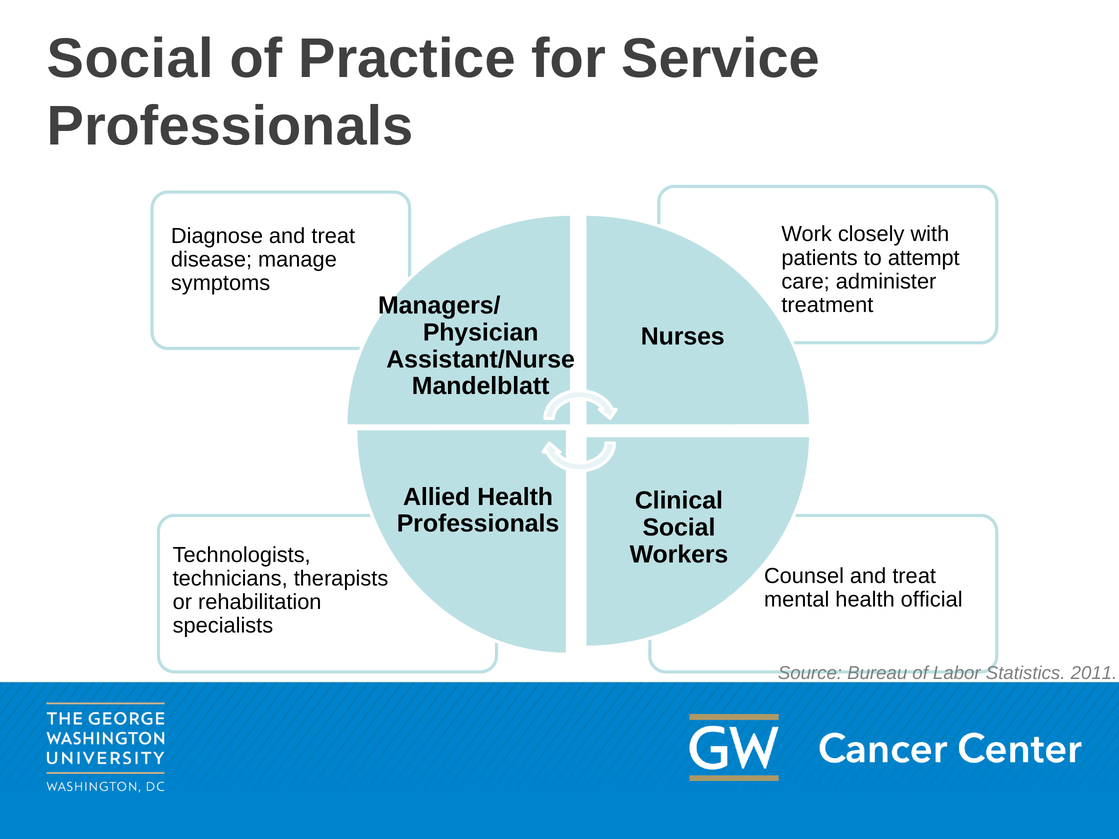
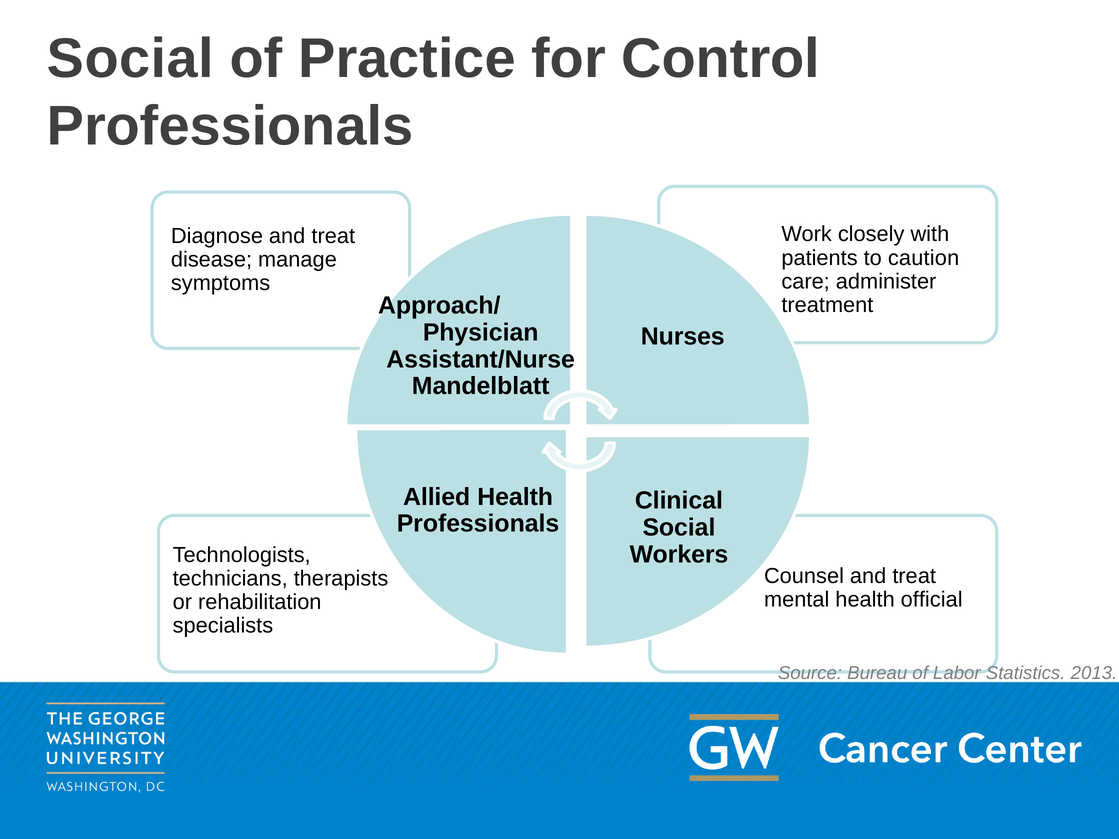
Service: Service -> Control (721, 59)
attempt: attempt -> caution (924, 258)
Managers/: Managers/ -> Approach/ (439, 306)
2011: 2011 -> 2013 (1094, 673)
